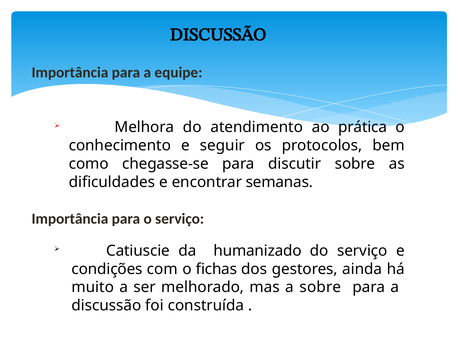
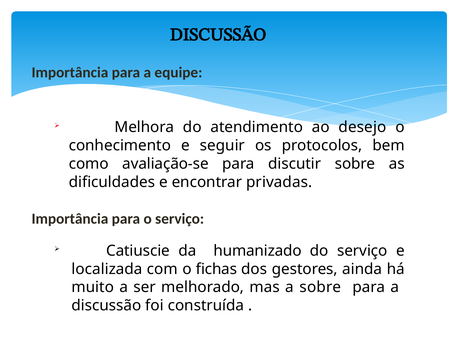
prática: prática -> desejo (362, 127)
chegasse-se: chegasse-se -> avaliação-se (165, 164)
semanas: semanas -> privadas (279, 182)
condições: condições -> localizada (107, 269)
